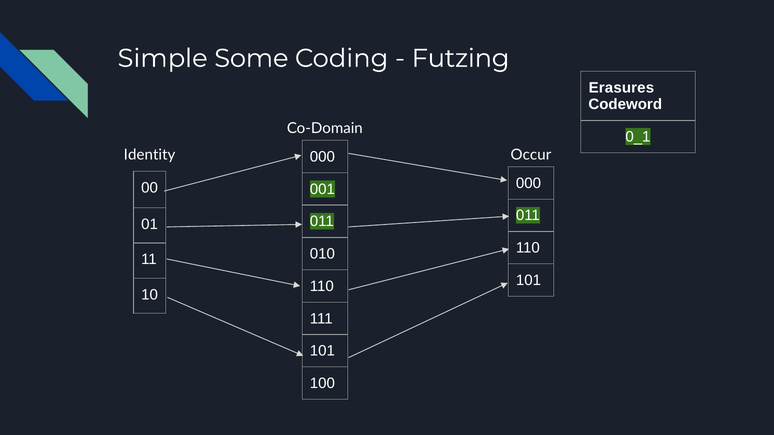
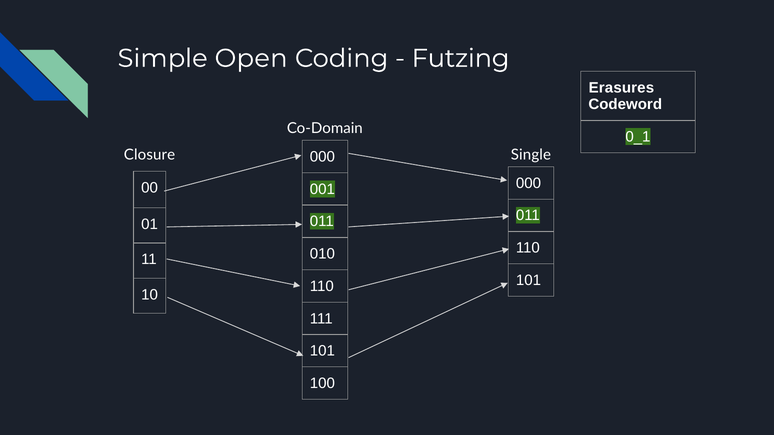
Some: Some -> Open (251, 58)
Identity: Identity -> Closure (150, 155)
Occur: Occur -> Single (531, 155)
